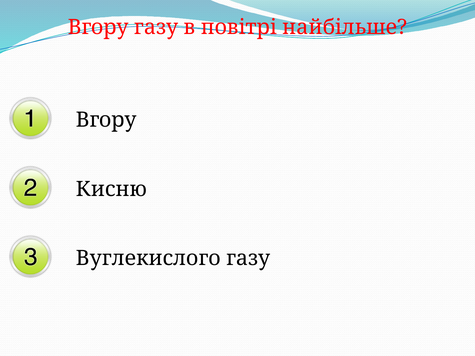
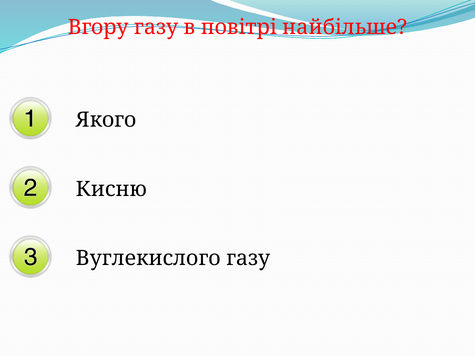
Вгору: Вгору -> Якого (106, 120)
